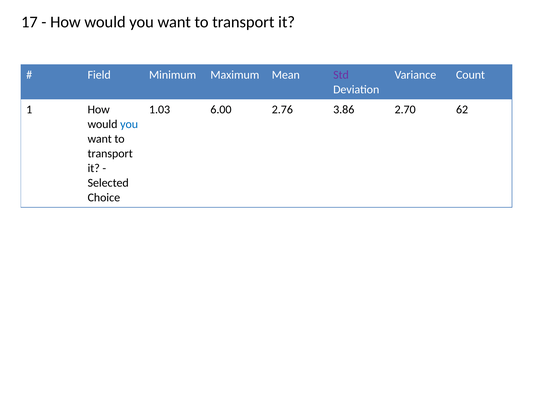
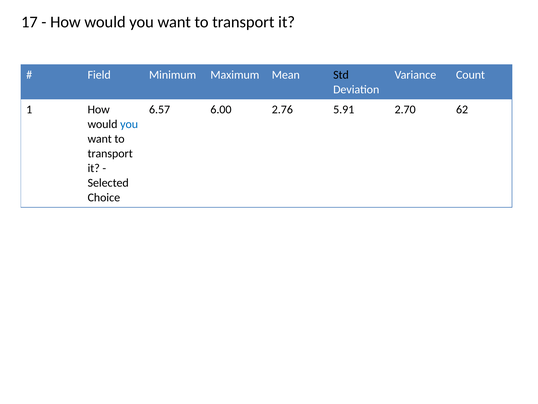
Std colour: purple -> black (341, 75)
1.03: 1.03 -> 6.57 (160, 110)
3.86: 3.86 -> 5.91 (344, 110)
